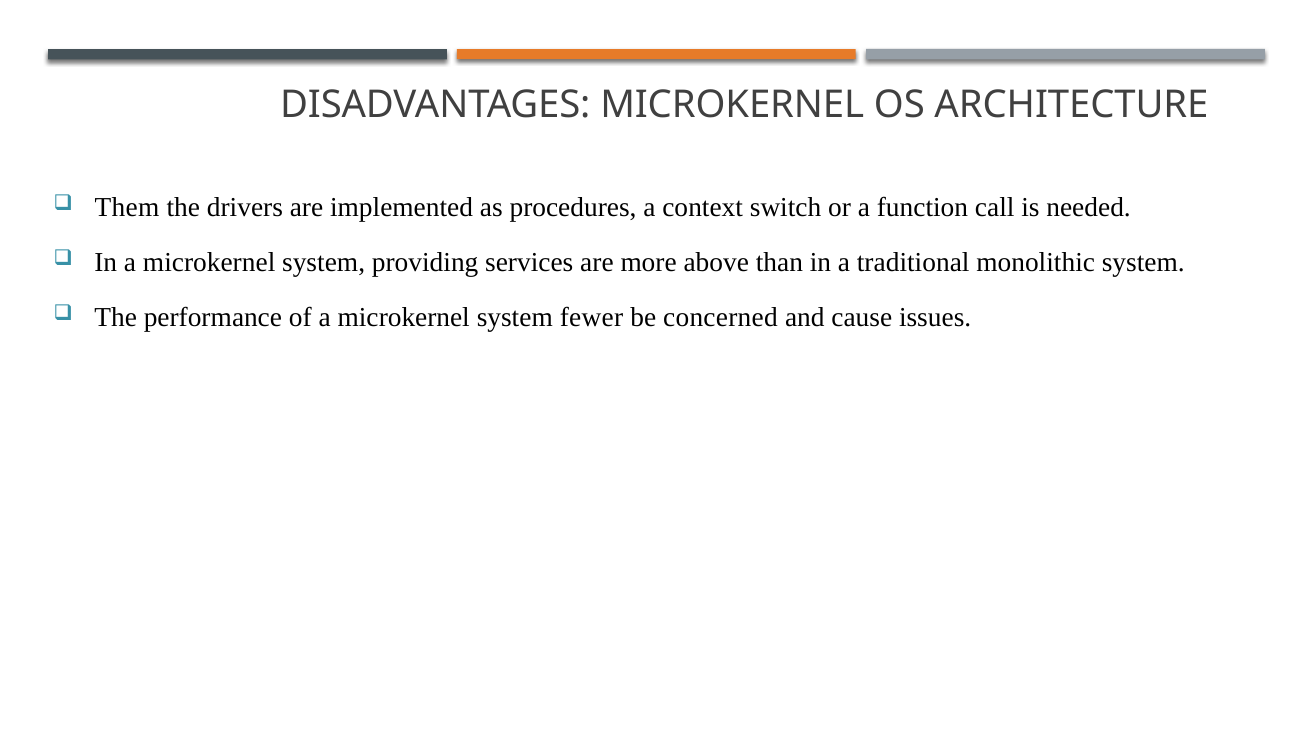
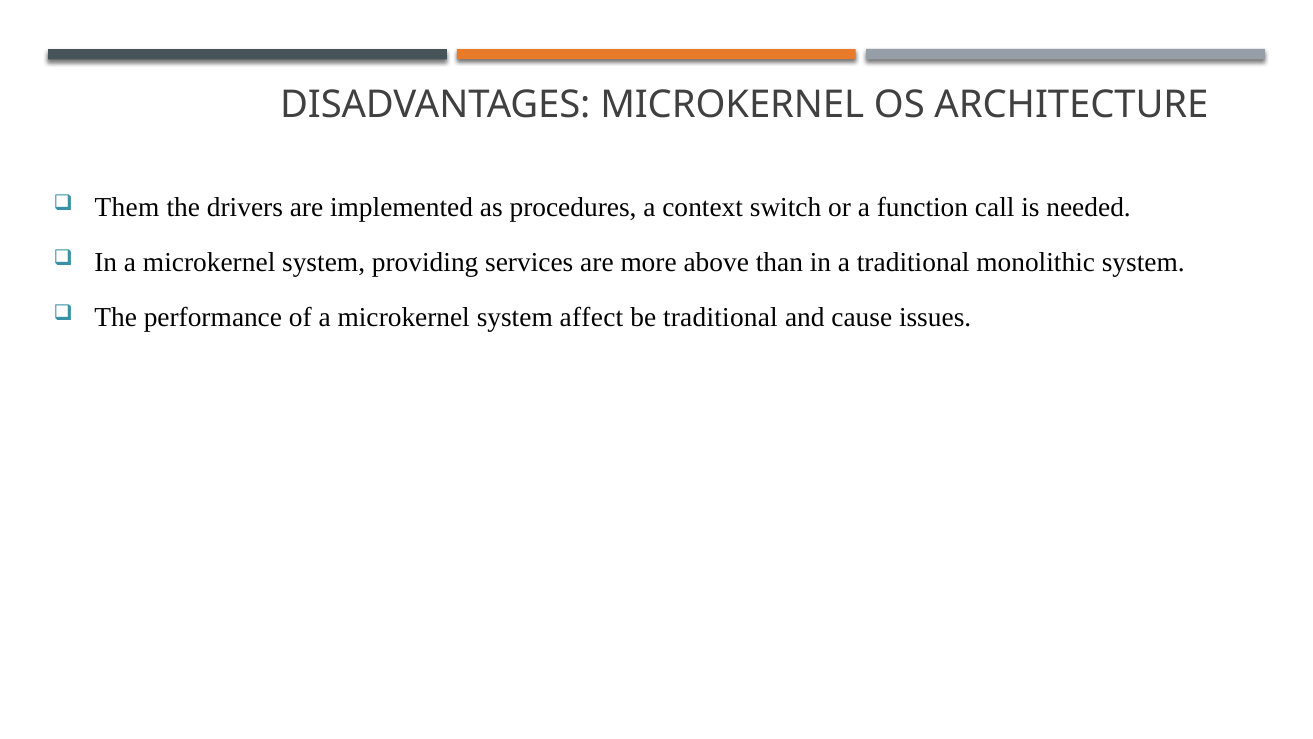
fewer: fewer -> affect (591, 317)
be concerned: concerned -> traditional (720, 317)
